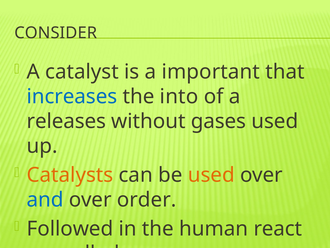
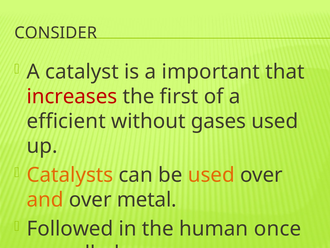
increases colour: blue -> red (72, 96)
into: into -> first (179, 96)
releases: releases -> efficient (66, 121)
and colour: blue -> orange (45, 199)
order: order -> metal (147, 199)
react: react -> once (278, 228)
